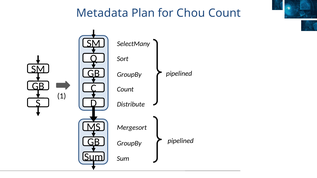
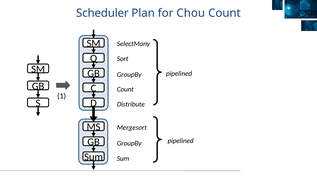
Metadata: Metadata -> Scheduler (102, 13)
